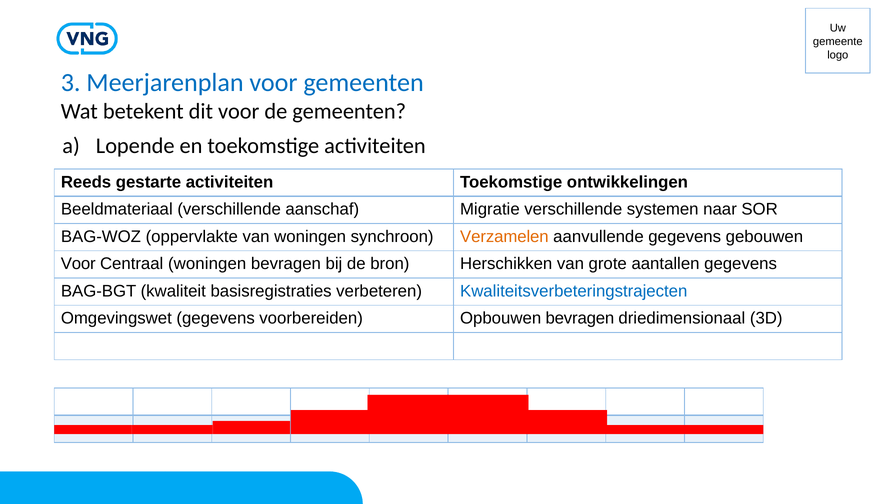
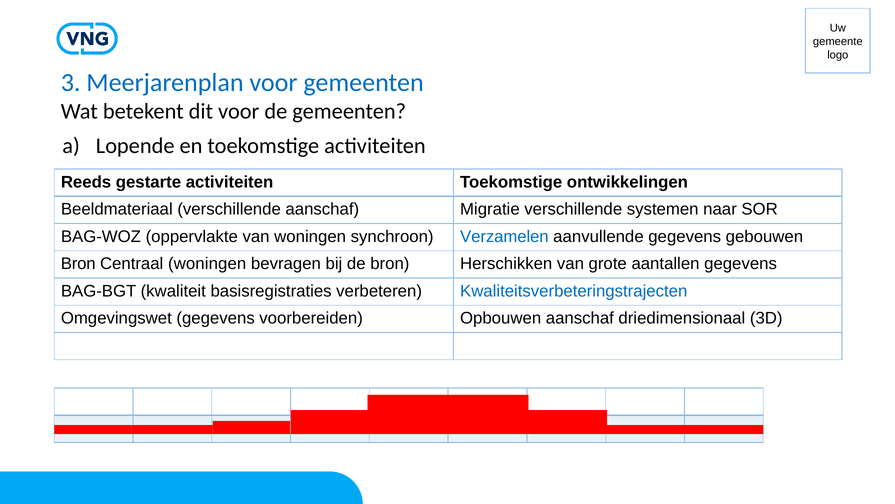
Verzamelen colour: orange -> blue (504, 236)
Voor: Voor -> Bron (78, 264)
Opbouwen bevragen: bevragen -> aanschaf (580, 318)
